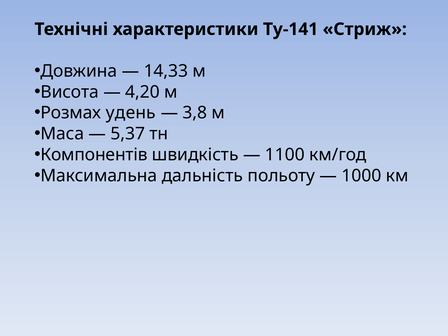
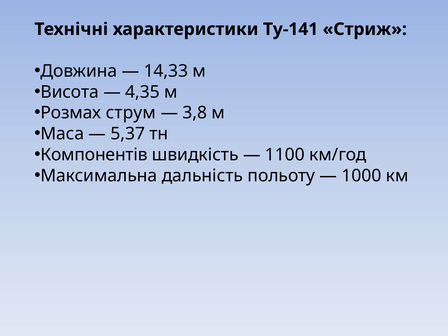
4,20: 4,20 -> 4,35 (143, 92)
удень: удень -> струм (131, 113)
